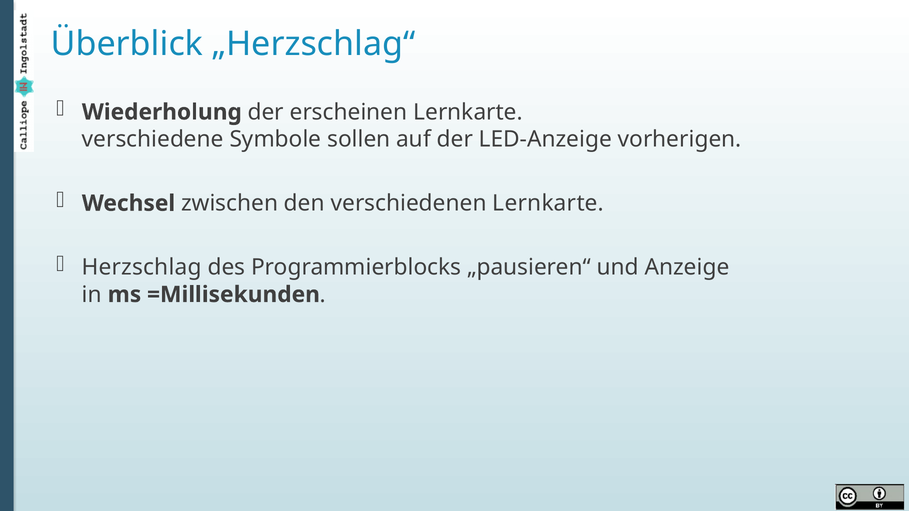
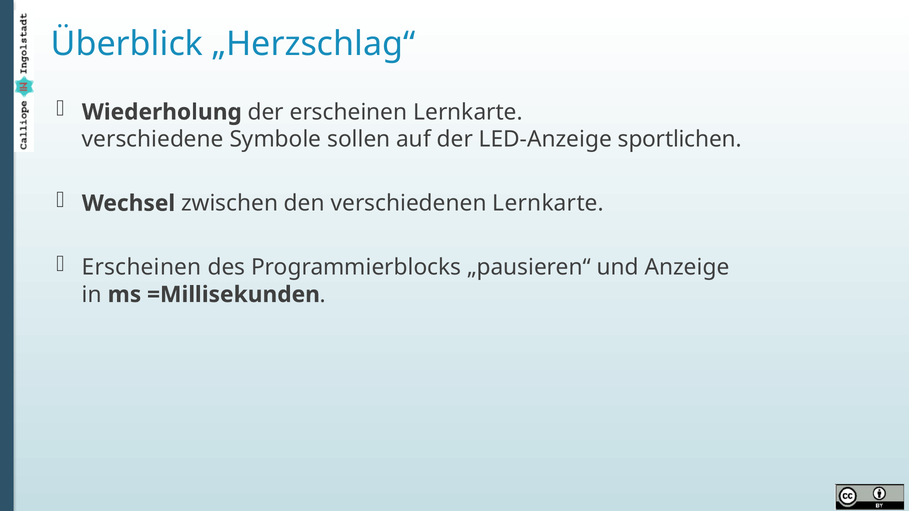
vorherigen: vorherigen -> sportlichen (680, 139)
Herzschlag: Herzschlag -> Erscheinen (142, 267)
